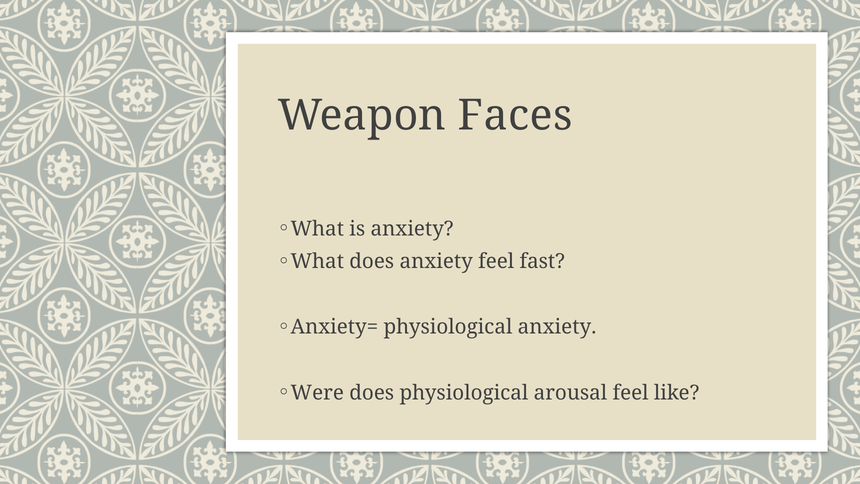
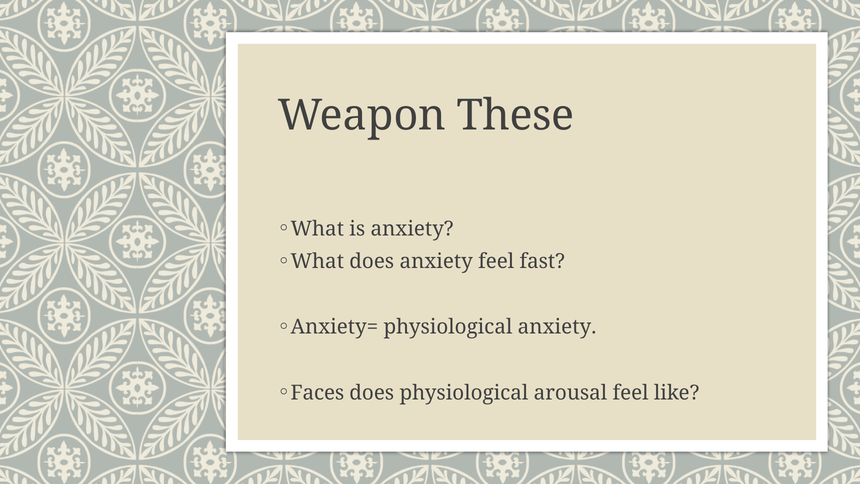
Faces: Faces -> These (516, 115)
Were: Were -> Faces (317, 393)
